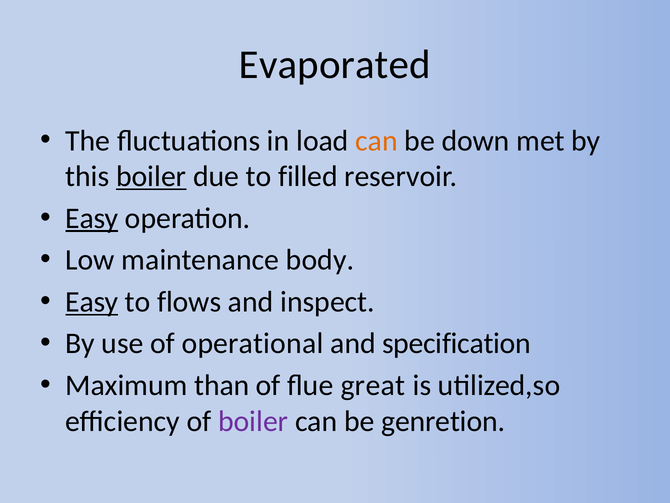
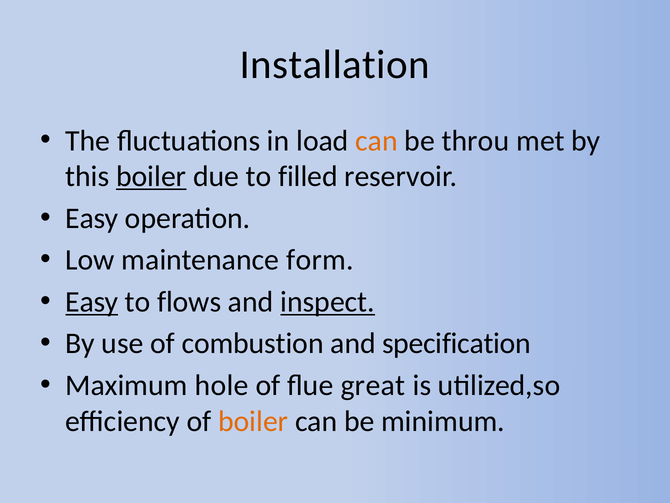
Evaporated: Evaporated -> Installation (335, 65)
down: down -> throu (475, 141)
Easy underline: present -> none (92, 218)
body: body -> form (320, 260)
inspect underline: none -> present (328, 302)
operational: operational -> combustion (253, 343)
than: than -> hole (222, 385)
boiler colour: purple -> orange (253, 421)
genretion: genretion -> minimum (443, 421)
